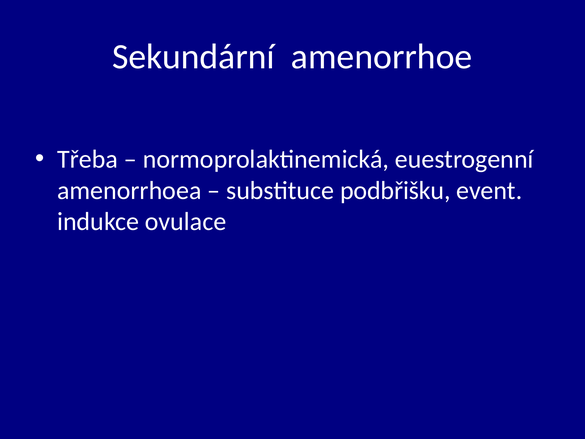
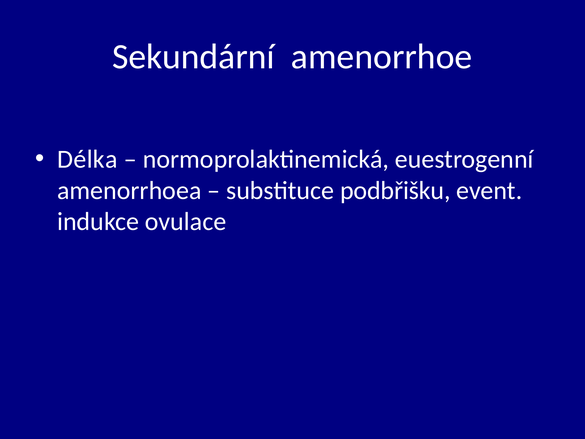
Třeba: Třeba -> Délka (87, 159)
